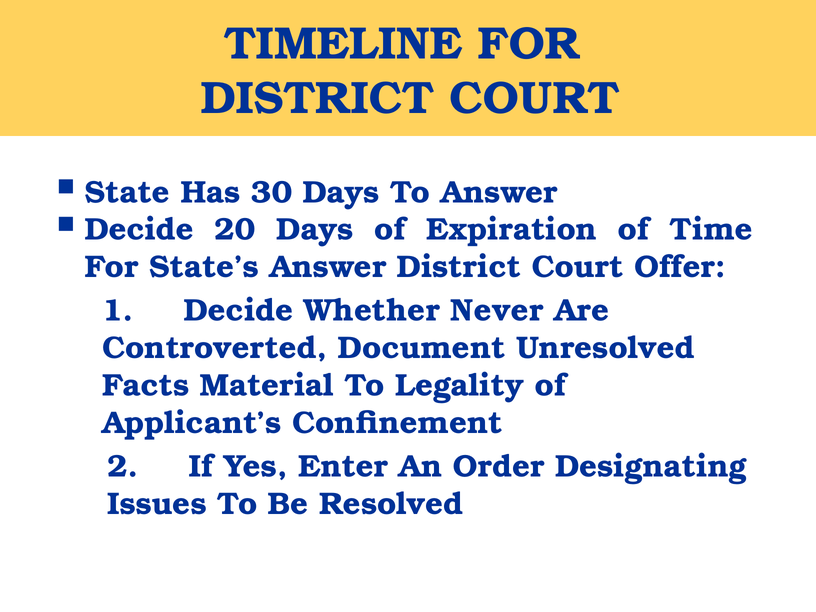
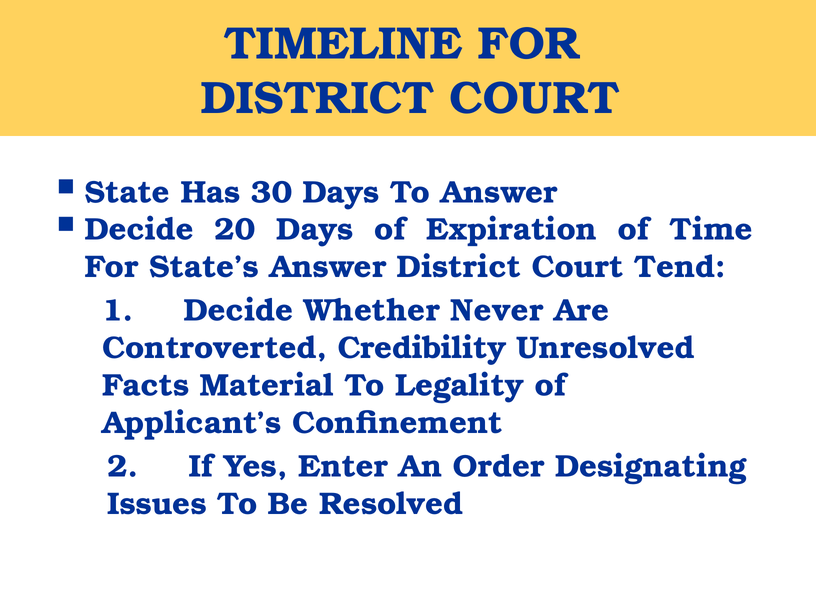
Offer: Offer -> Tend (680, 267)
Document: Document -> Credibility (422, 348)
